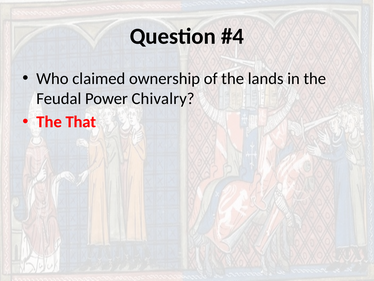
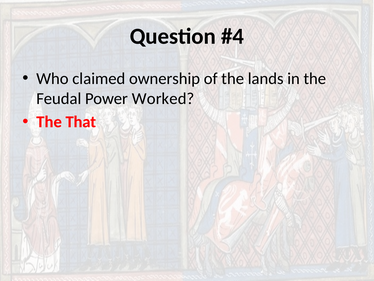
Chivalry: Chivalry -> Worked (163, 98)
